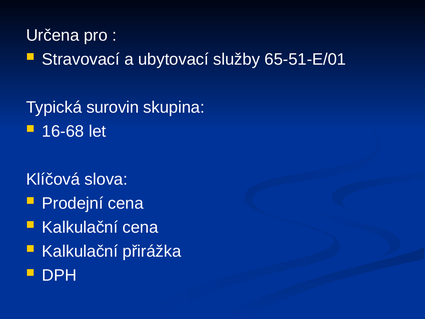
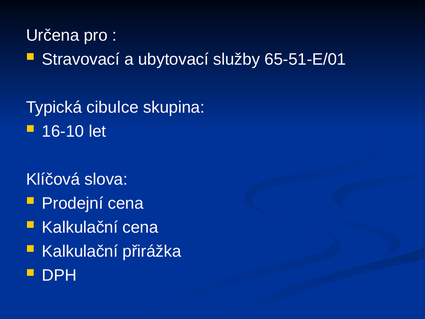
surovin: surovin -> cibulce (113, 107)
16-68: 16-68 -> 16-10 (63, 131)
